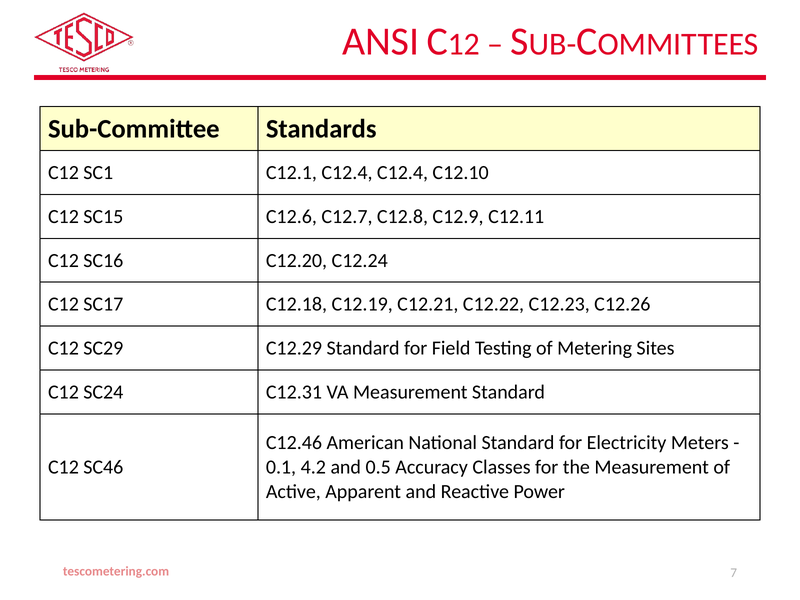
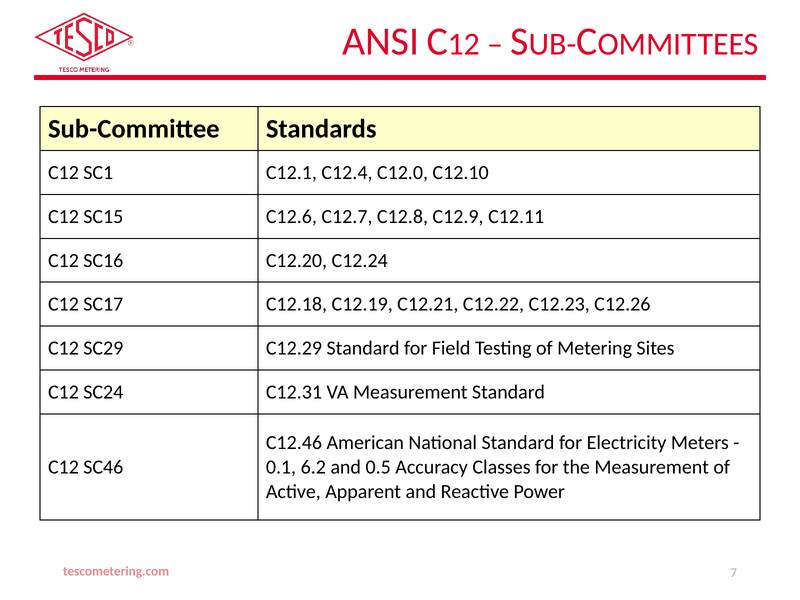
C12.4 C12.4: C12.4 -> C12.0 (402, 173)
4.2: 4.2 -> 6.2 (313, 467)
